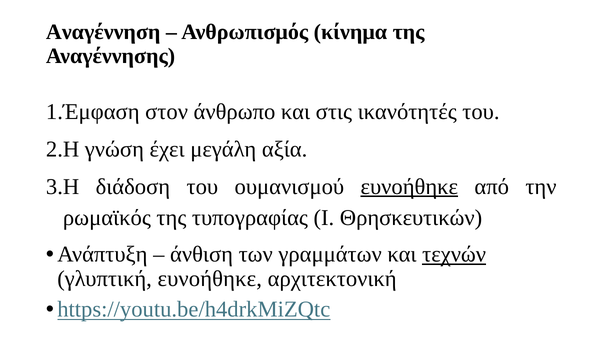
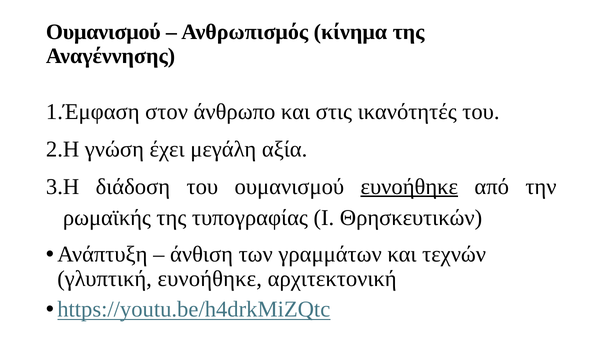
Αναγέννηση: Αναγέννηση -> Ουμανισμού (103, 32)
ρωμαϊκός: ρωμαϊκός -> ρωμαϊκής (107, 218)
τεχνών underline: present -> none (454, 255)
